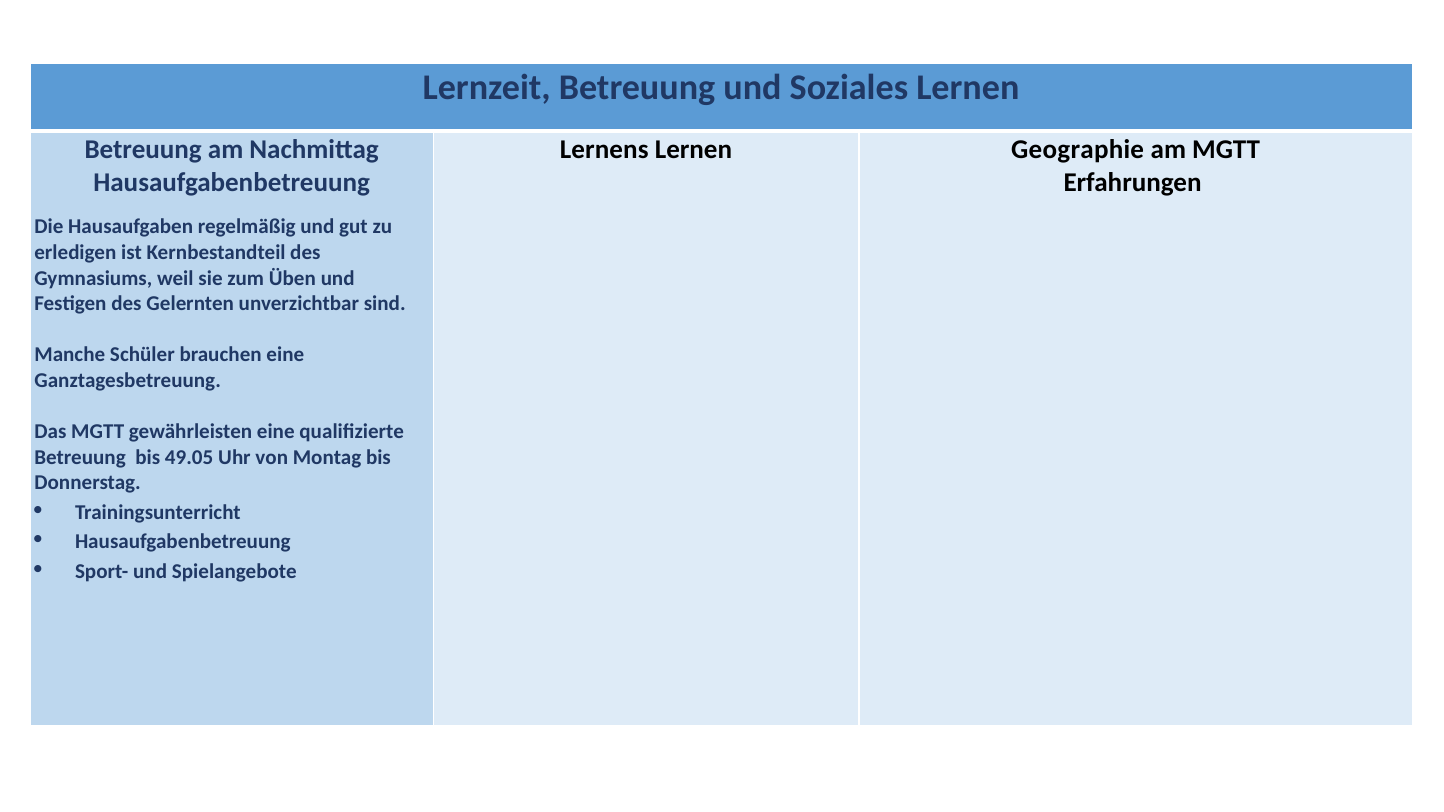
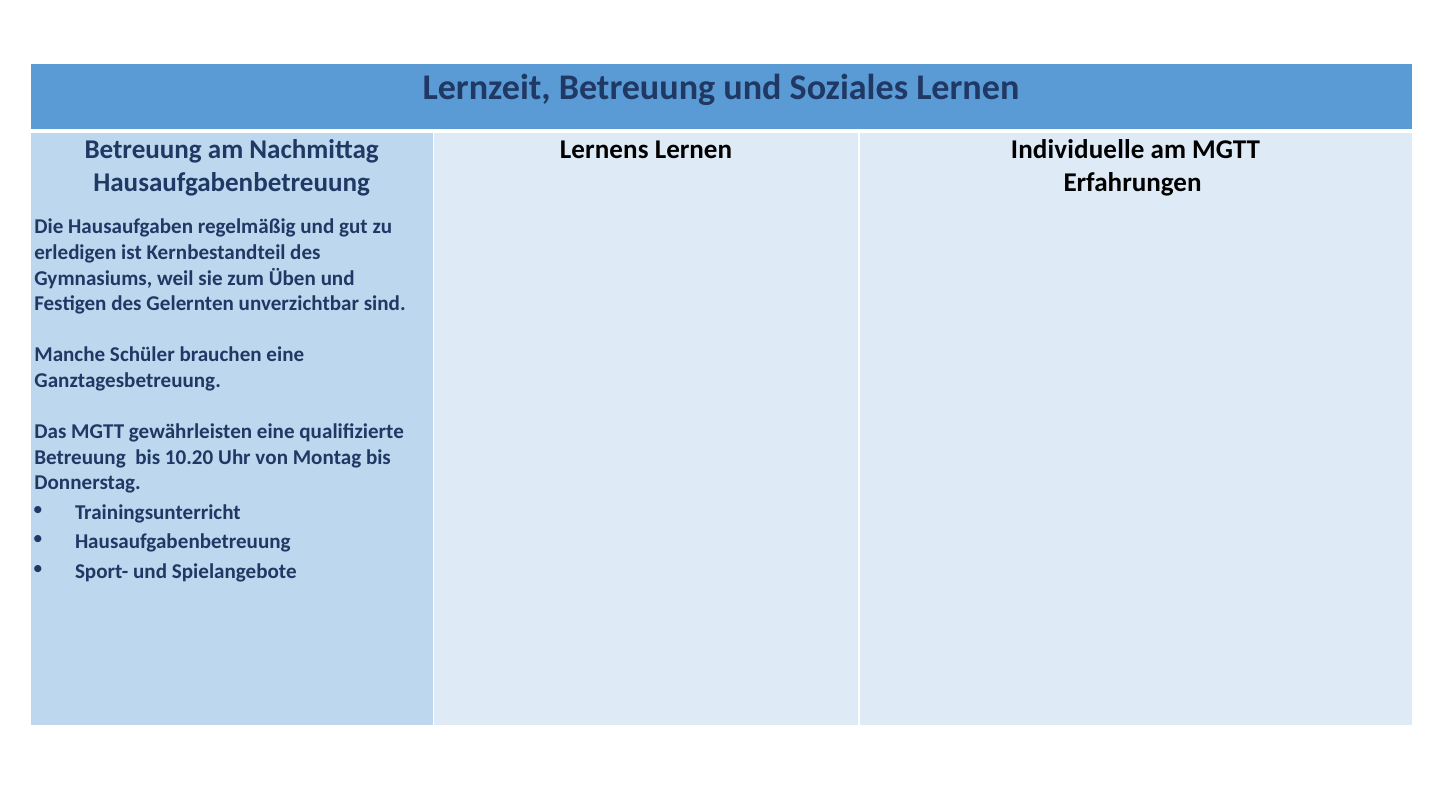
Geographie: Geographie -> Individuelle (1078, 150)
49.05: 49.05 -> 10.20 (189, 458)
